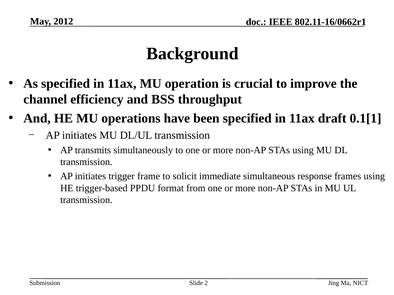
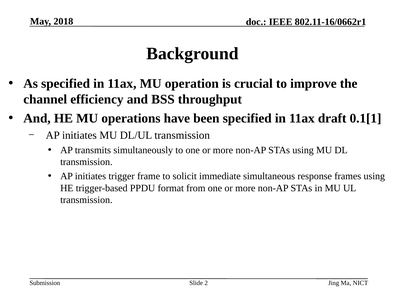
2012: 2012 -> 2018 (63, 22)
